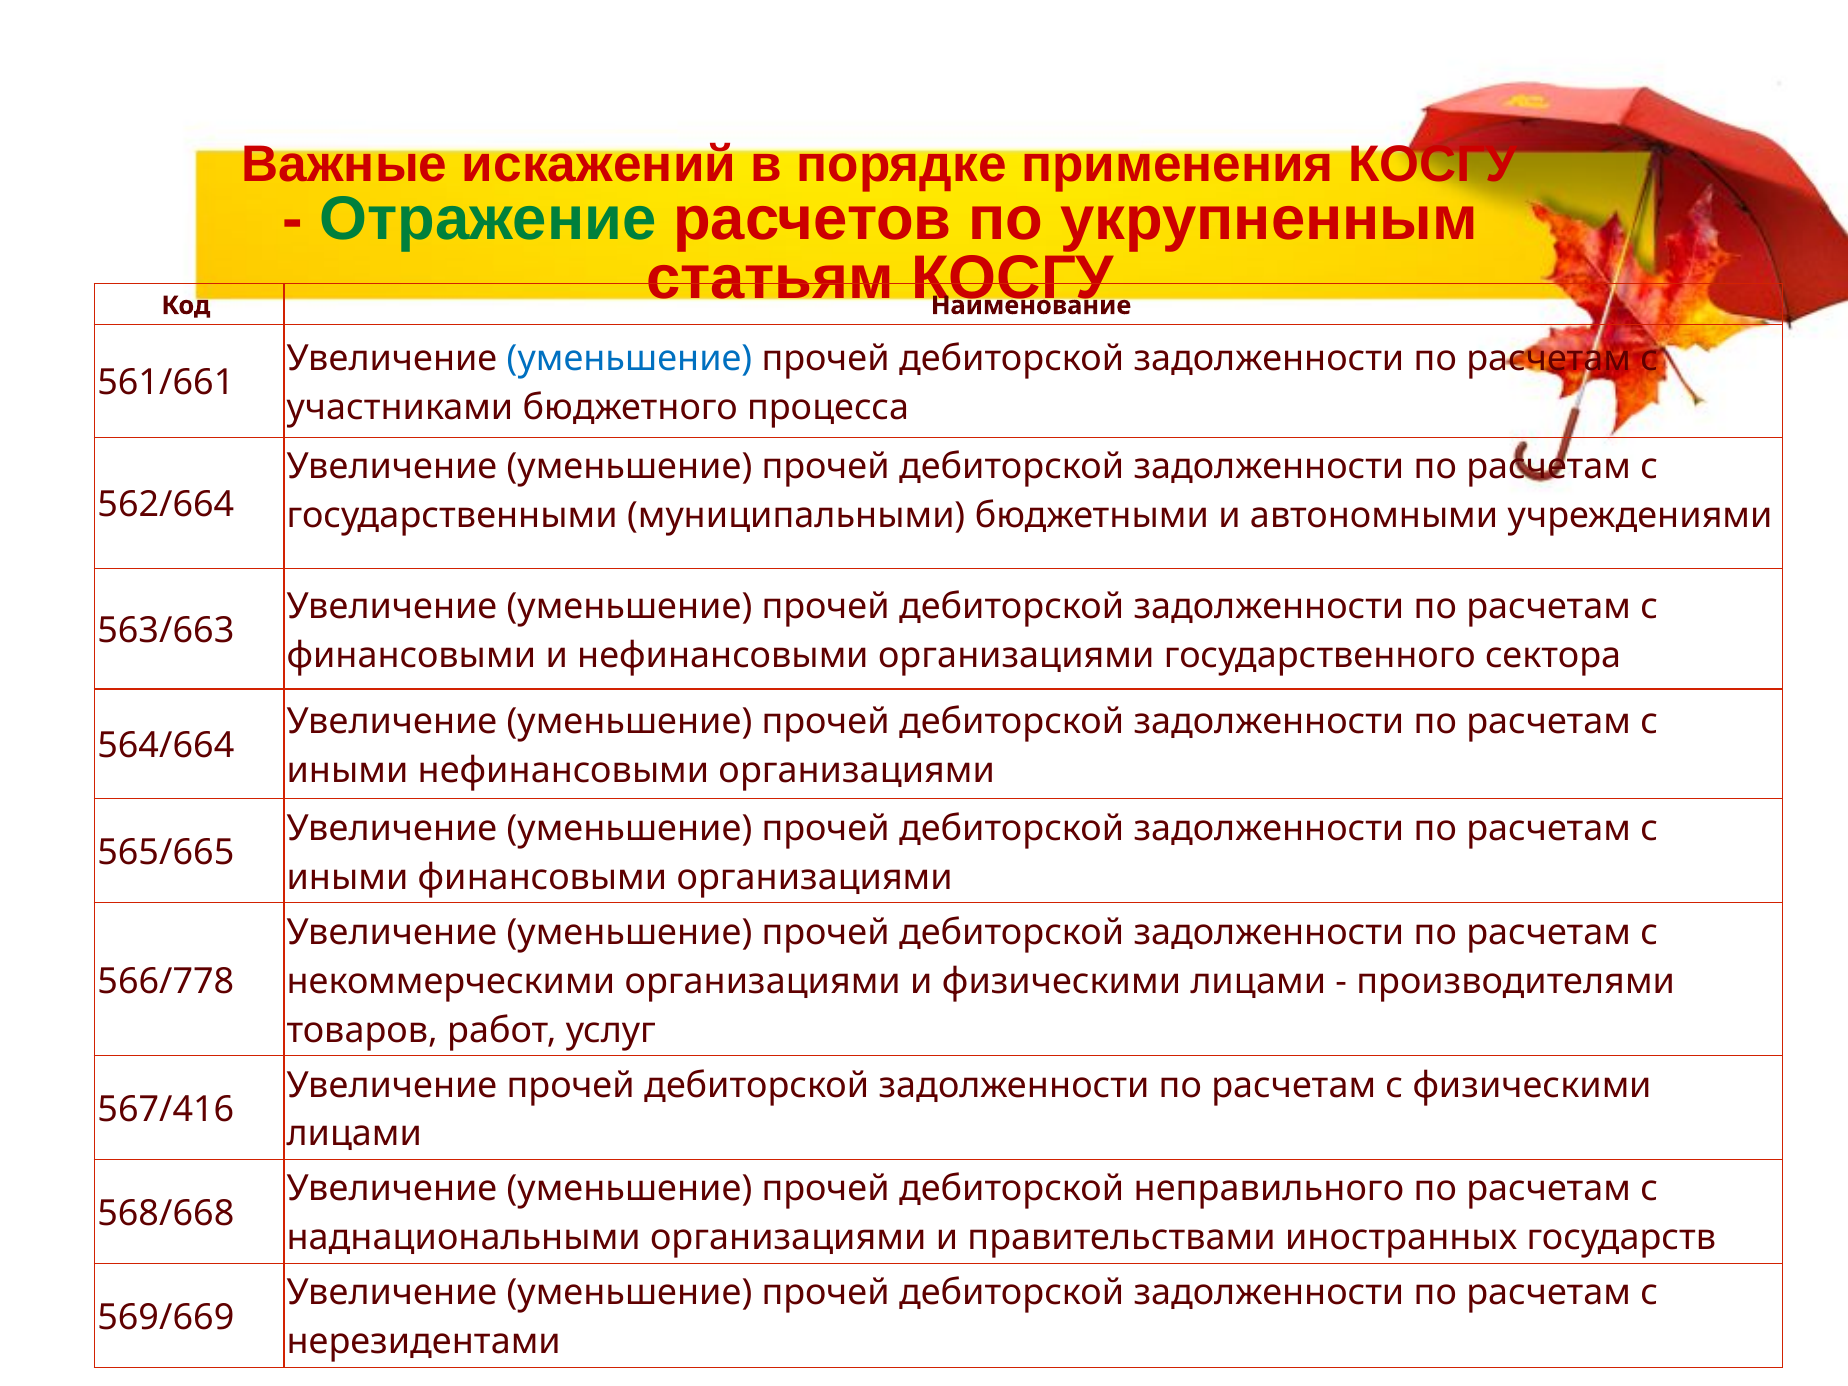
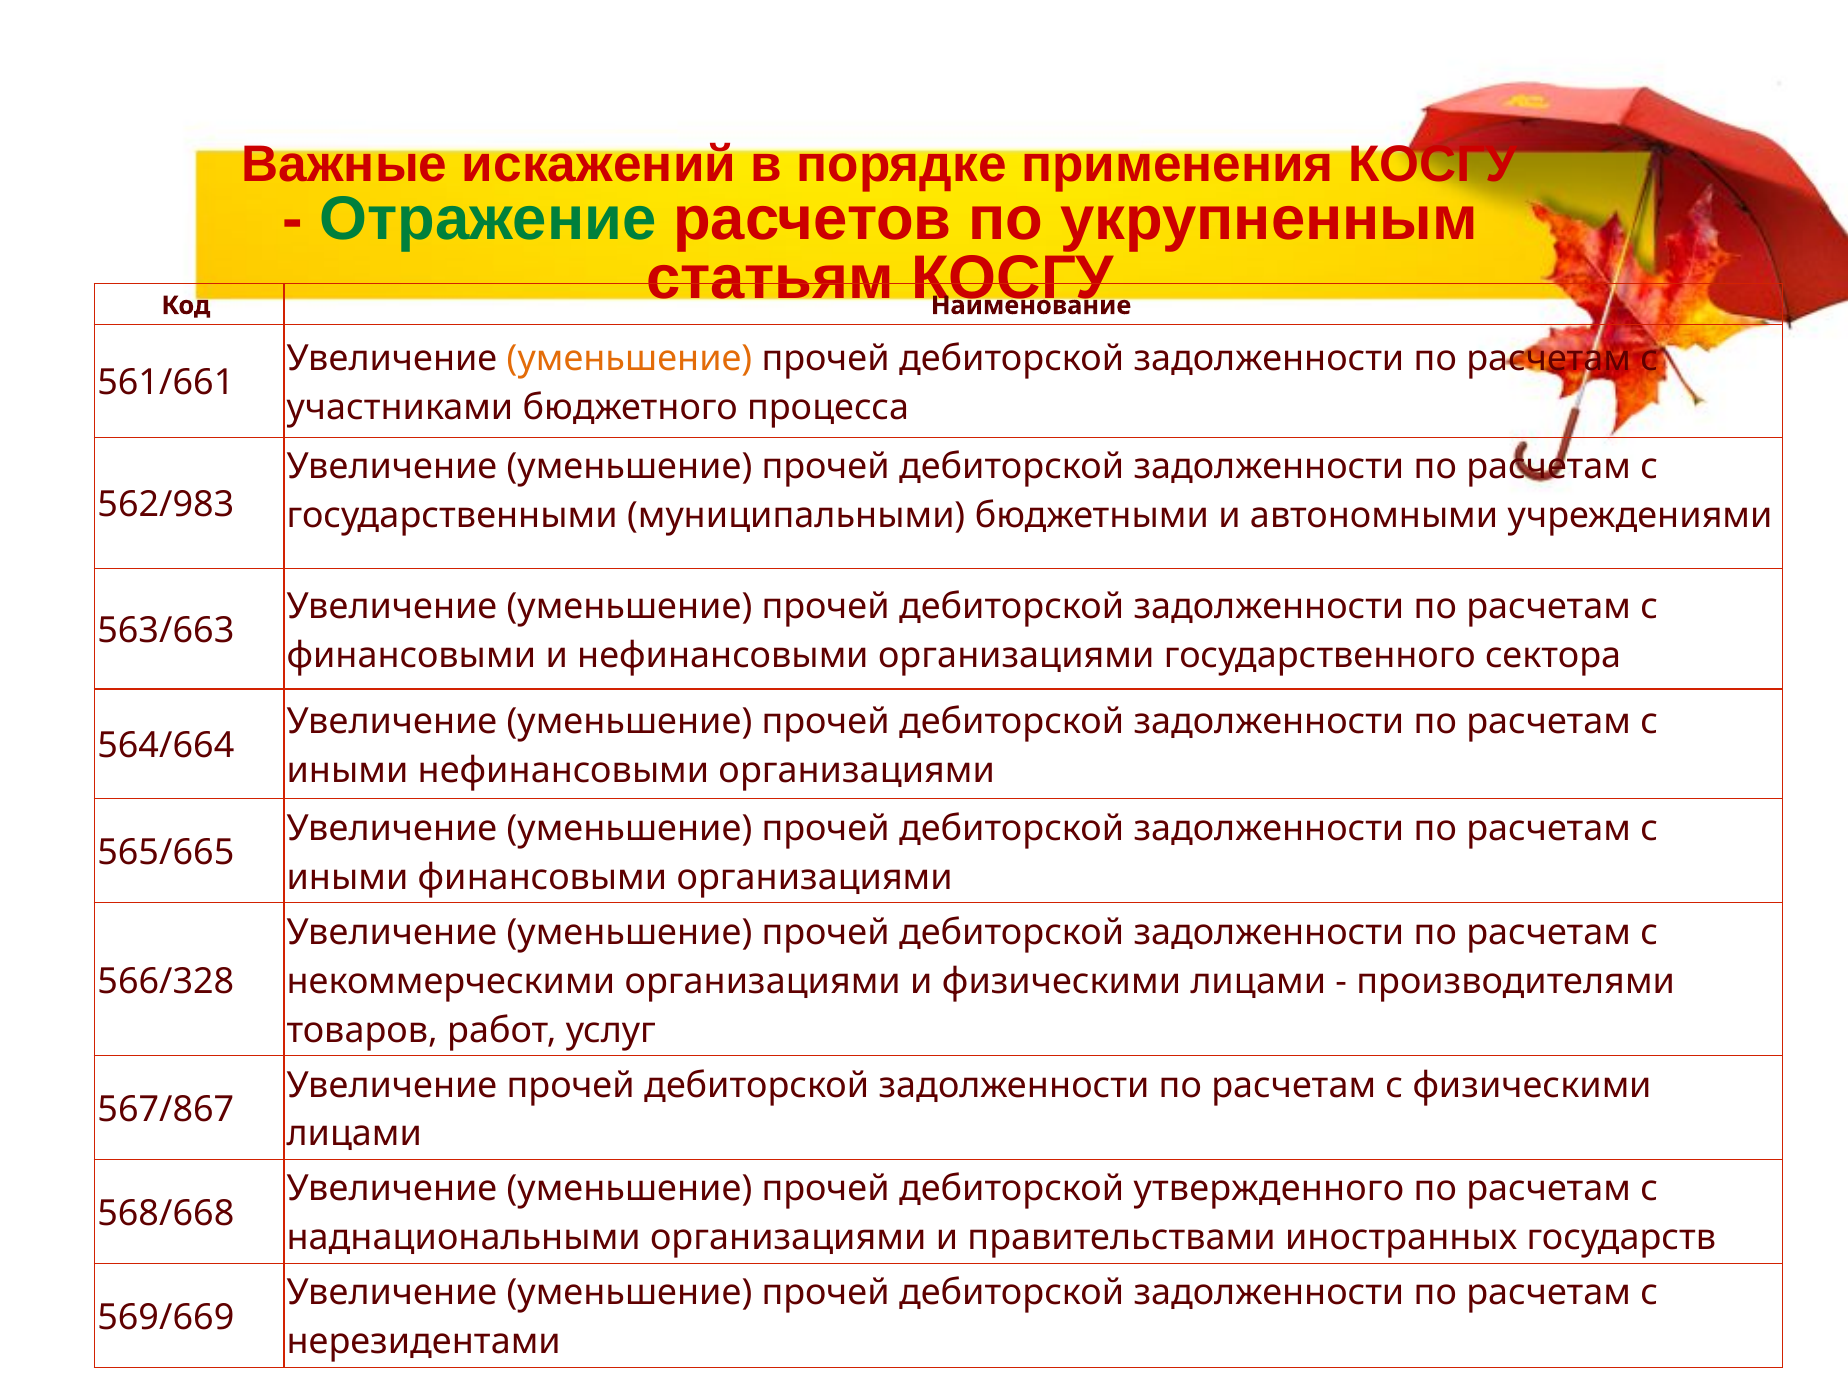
уменьшение colour: blue -> orange (629, 359)
562/664: 562/664 -> 562/983 (166, 505)
566/778: 566/778 -> 566/328 (166, 981)
567/416: 567/416 -> 567/867 (166, 1110)
неправильного: неправильного -> утвержденного (1269, 1189)
